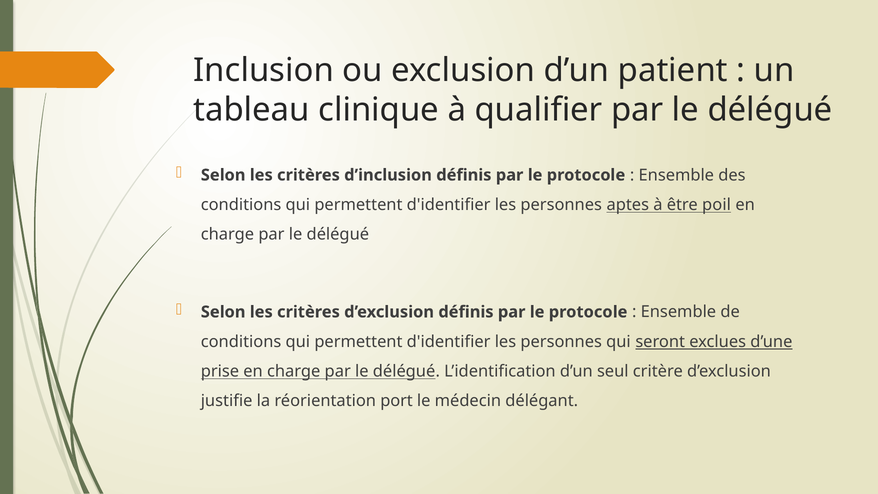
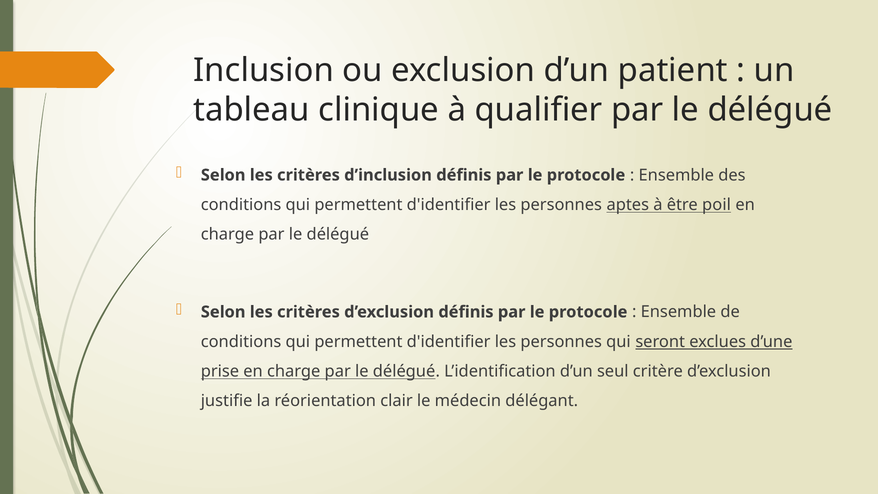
port: port -> clair (397, 401)
